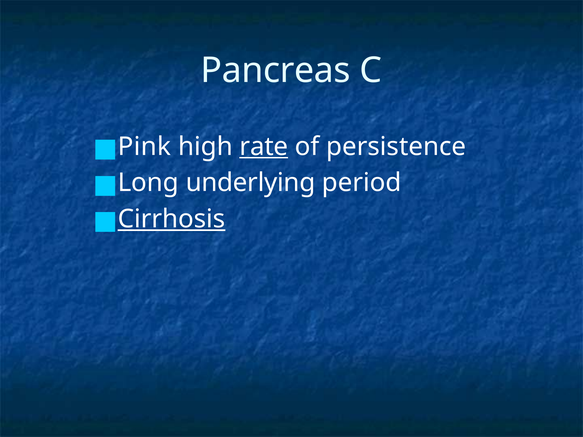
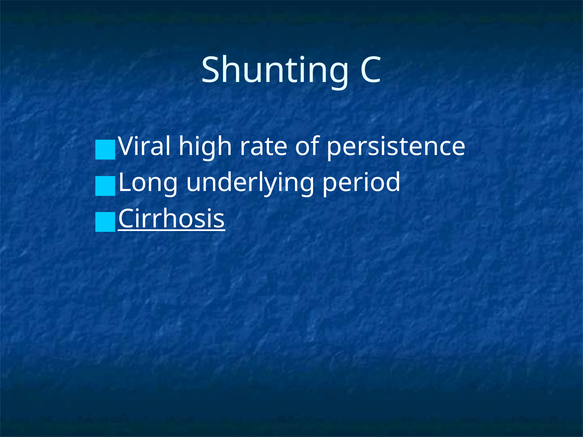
Pancreas: Pancreas -> Shunting (276, 70)
Pink: Pink -> Viral (145, 147)
rate underline: present -> none (264, 147)
